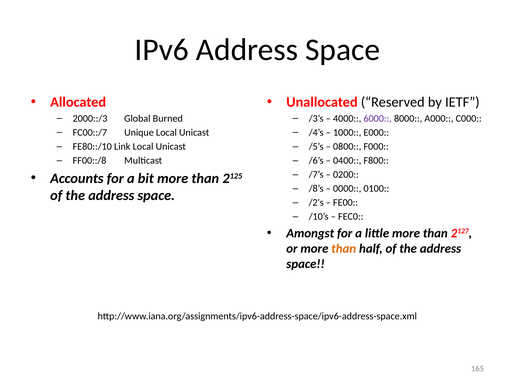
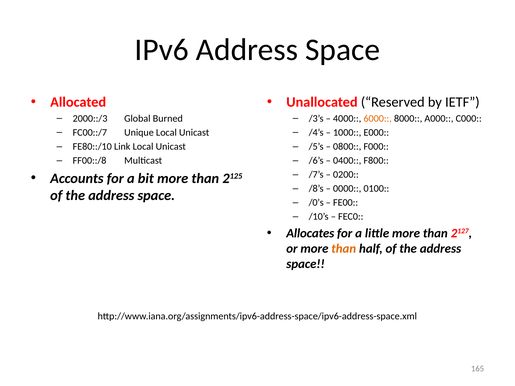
6000 colour: purple -> orange (378, 119)
/2’s: /2’s -> /0’s (316, 203)
Amongst: Amongst -> Allocates (310, 233)
